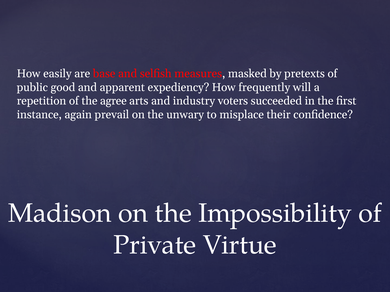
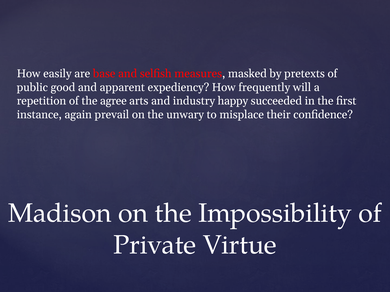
voters: voters -> happy (233, 101)
